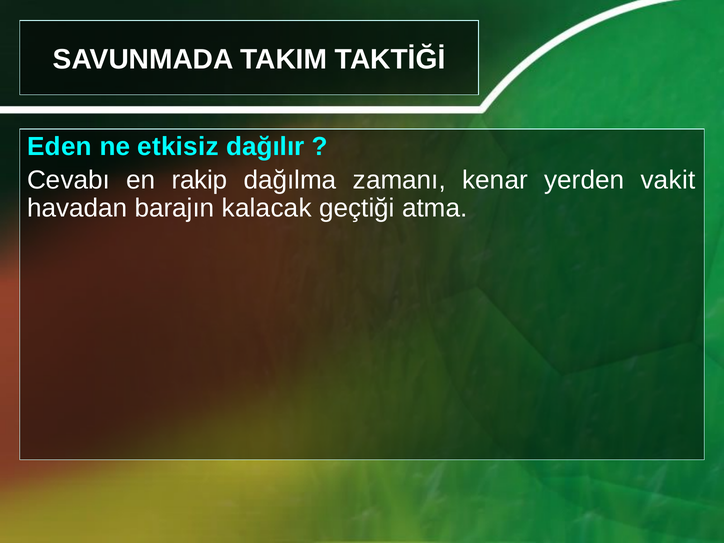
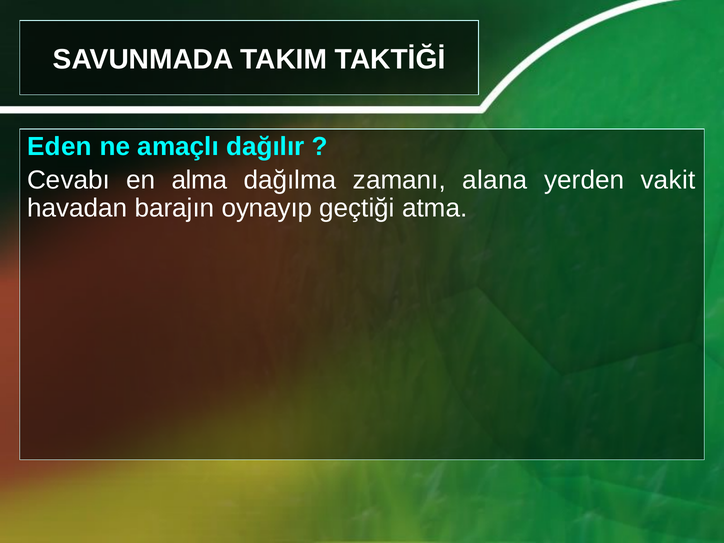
etkisiz: etkisiz -> amaçlı (178, 147)
rakip: rakip -> alma (200, 180)
kenar: kenar -> alana (495, 180)
kalacak: kalacak -> oynayıp (267, 208)
